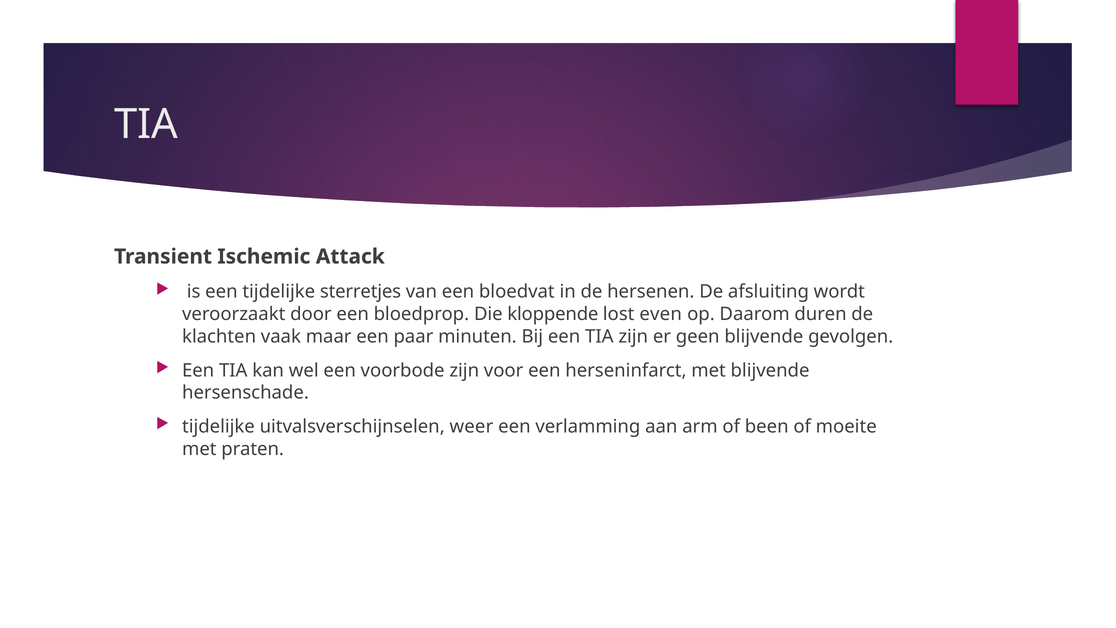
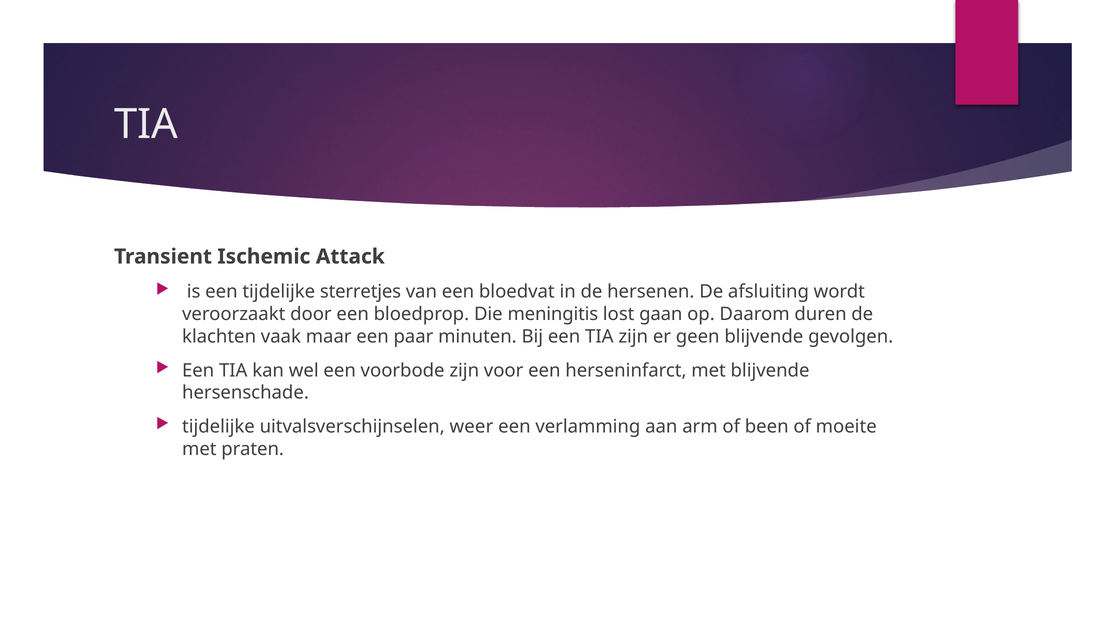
kloppende: kloppende -> meningitis (553, 314)
even: even -> gaan (661, 314)
